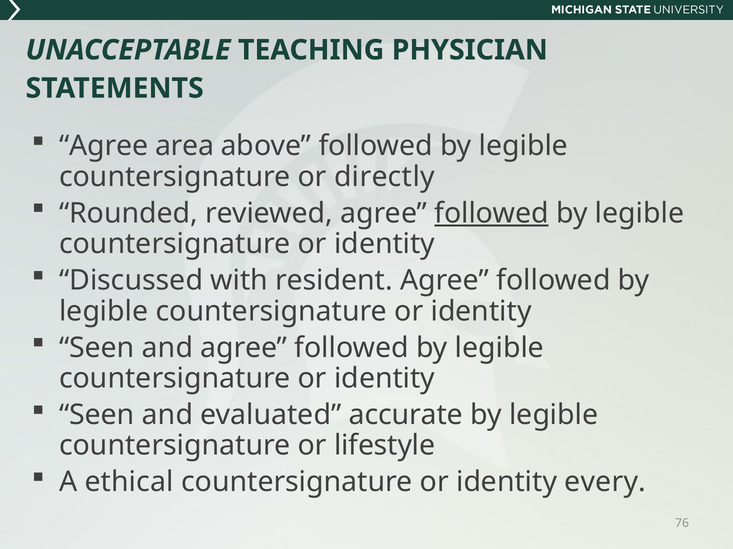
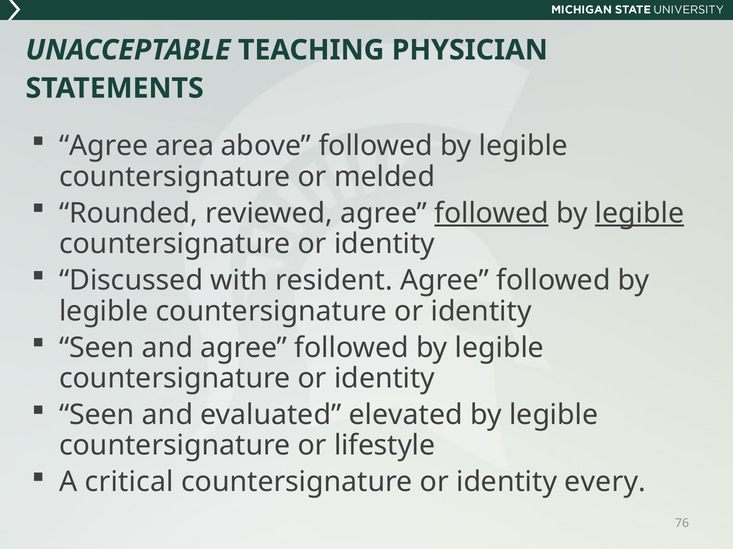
directly: directly -> melded (385, 177)
legible underline: none -> present (640, 213)
accurate: accurate -> elevated (406, 415)
ethical: ethical -> critical (129, 483)
